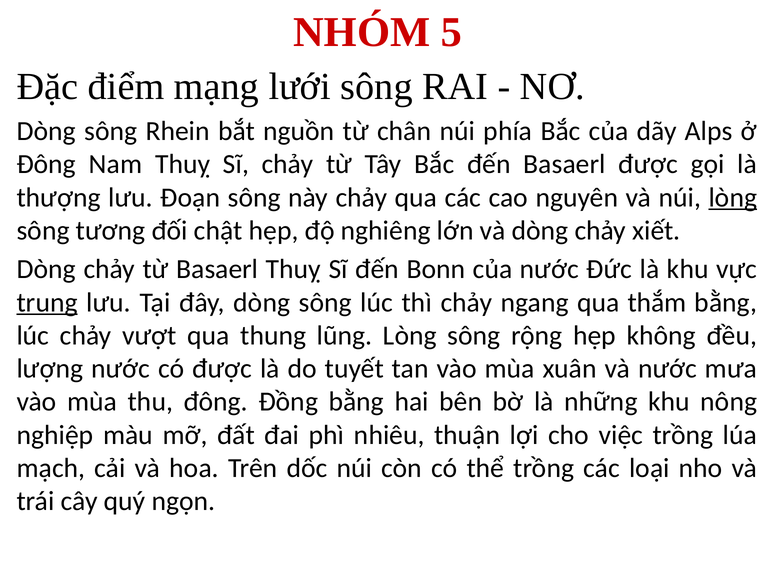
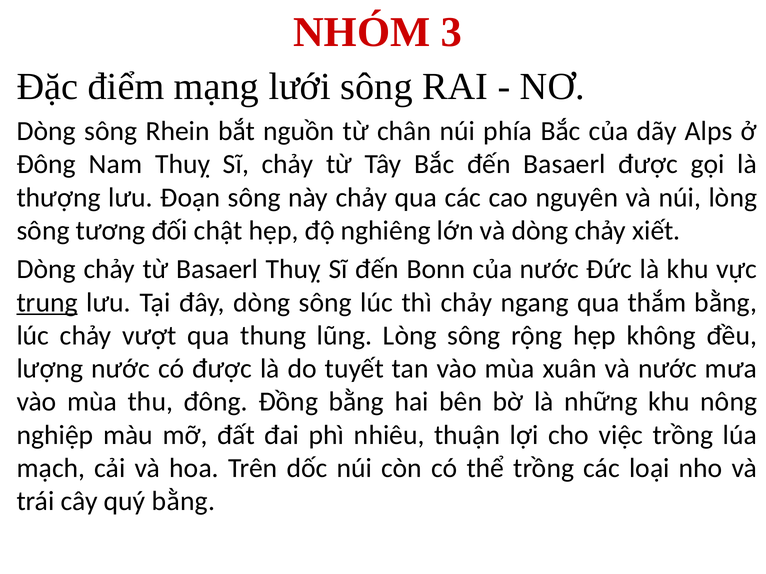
5: 5 -> 3 (451, 32)
lòng underline: present -> none (733, 198)
quý ngọn: ngọn -> bằng (183, 502)
